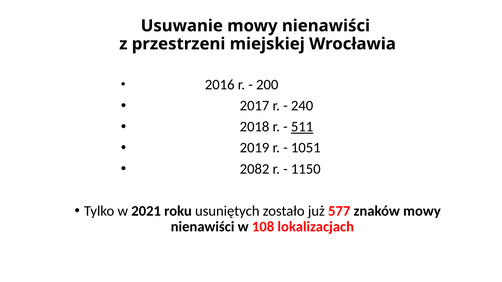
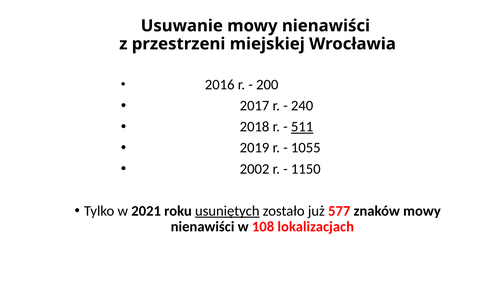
1051: 1051 -> 1055 (306, 148)
2082: 2082 -> 2002 (255, 169)
usuniętych underline: none -> present (227, 211)
